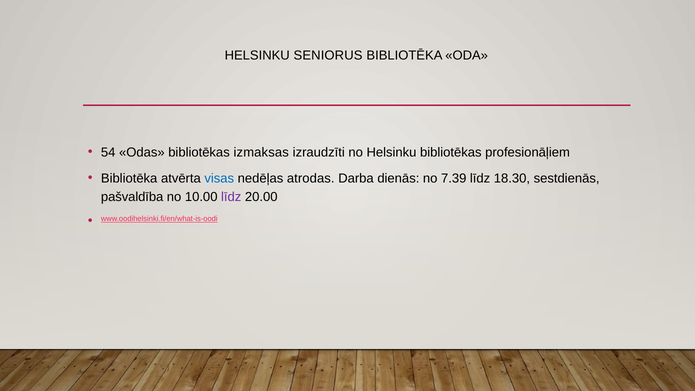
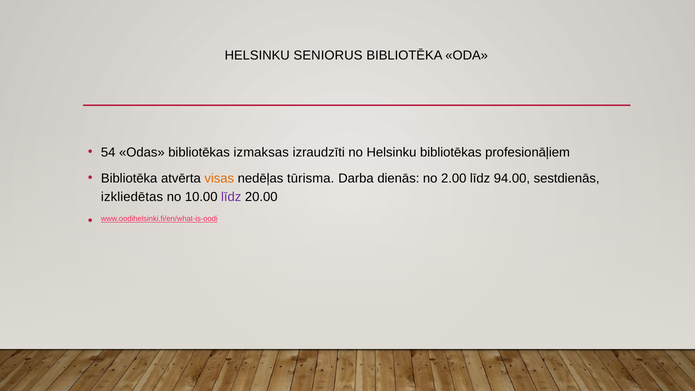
visas colour: blue -> orange (219, 178)
atrodas: atrodas -> tūrisma (311, 178)
7.39: 7.39 -> 2.00 (454, 178)
18.30: 18.30 -> 94.00 (512, 178)
pašvaldība: pašvaldība -> izkliedētas (132, 197)
